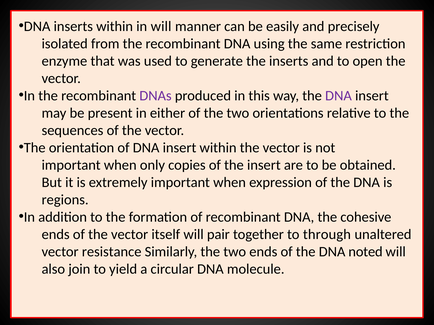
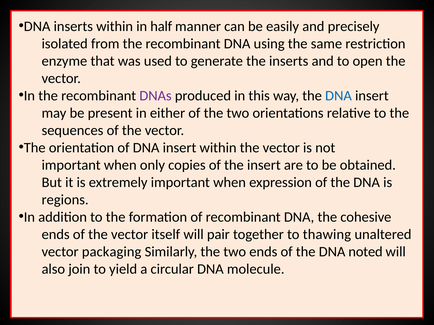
in will: will -> half (161, 26)
DNA colour: purple -> blue (338, 96)
through: through -> thawing (327, 235)
resistance: resistance -> packaging (112, 252)
